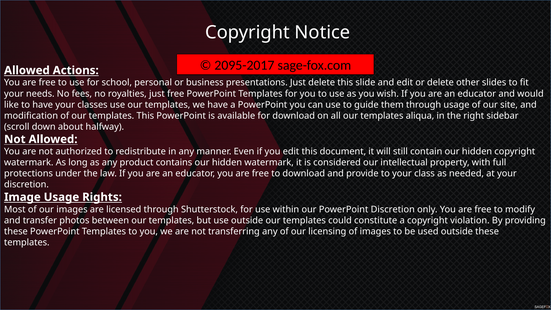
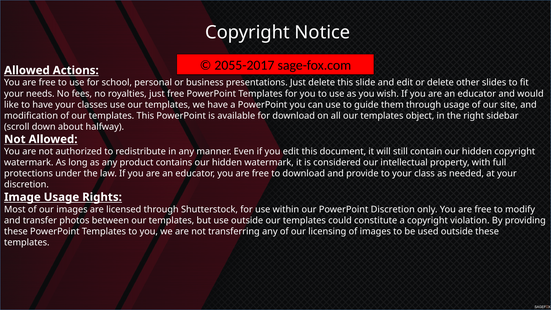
2095-2017: 2095-2017 -> 2055-2017 (244, 65)
aliqua: aliqua -> object (420, 116)
